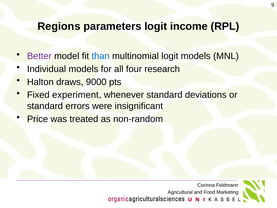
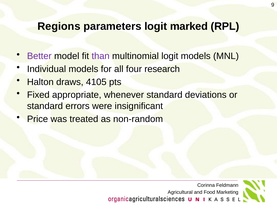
income: income -> marked (189, 26)
than colour: blue -> purple (101, 56)
9000: 9000 -> 4105 (96, 82)
experiment: experiment -> appropriate (77, 95)
